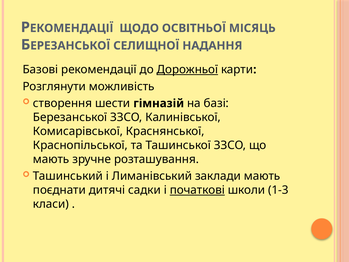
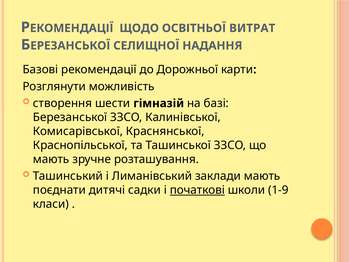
МІСЯЦЬ: МІСЯЦЬ -> ВИТРАТ (252, 28)
Дорожньої underline: present -> none (187, 70)
1-3: 1-3 -> 1-9 (278, 190)
